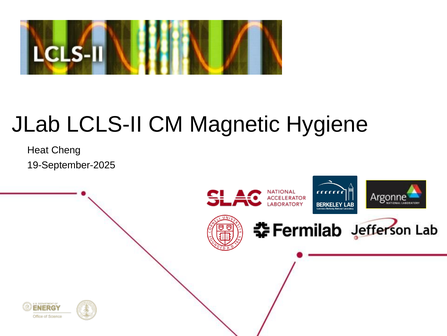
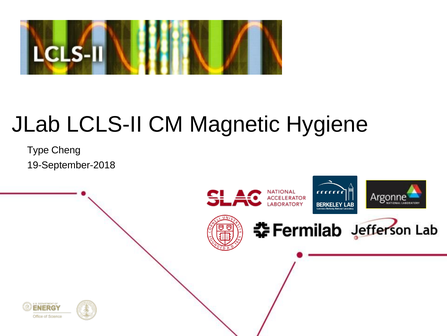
Heat: Heat -> Type (38, 150)
19-September-2025: 19-September-2025 -> 19-September-2018 (71, 165)
